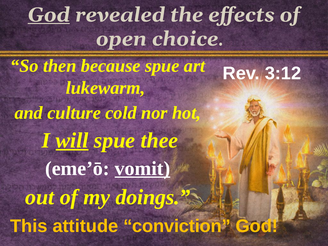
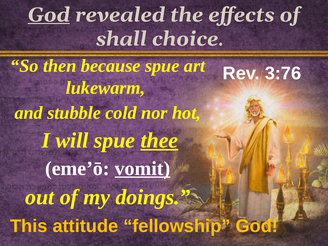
open: open -> shall (121, 39)
3:12: 3:12 -> 3:76 (283, 73)
culture: culture -> stubble (74, 113)
will underline: present -> none (72, 140)
thee underline: none -> present (159, 140)
conviction: conviction -> fellowship (177, 226)
